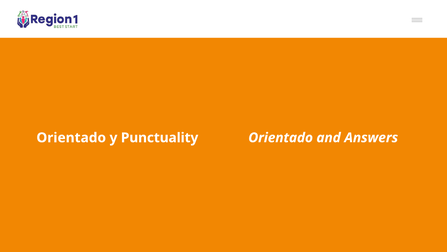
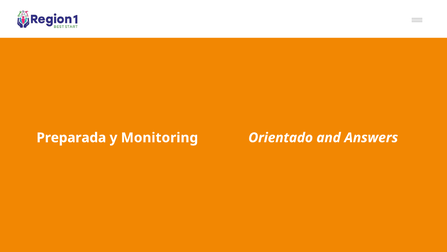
Orientado: Orientado -> Preparada (71, 137)
Punctuality: Punctuality -> Monitoring (160, 137)
